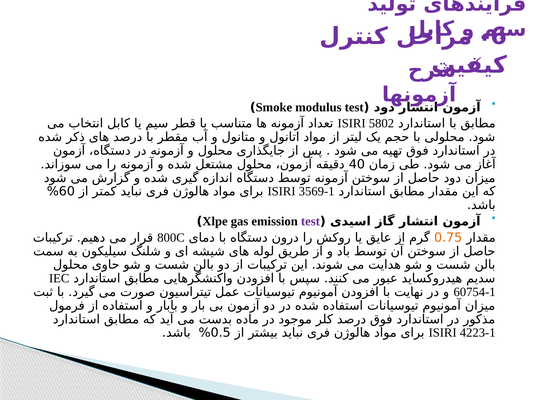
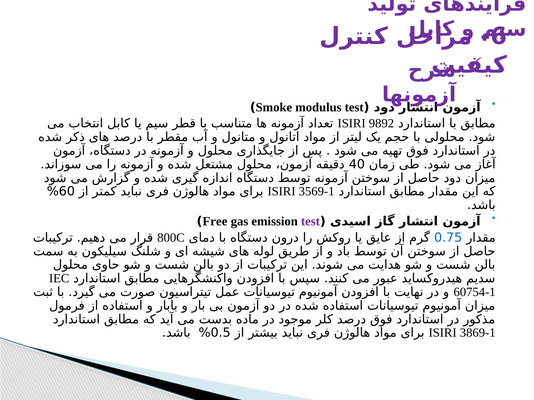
5802: 5802 -> 9892 (381, 124)
Xlpe: Xlpe -> Free (215, 222)
0.75 colour: orange -> blue (448, 238)
4223-1: 4223-1 -> 3869-1 (478, 333)
